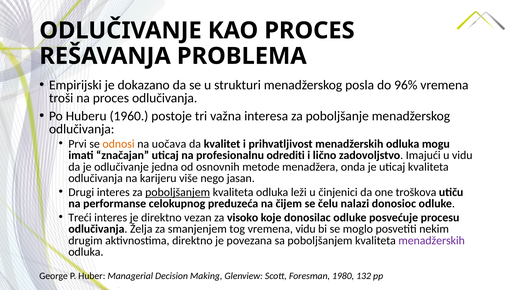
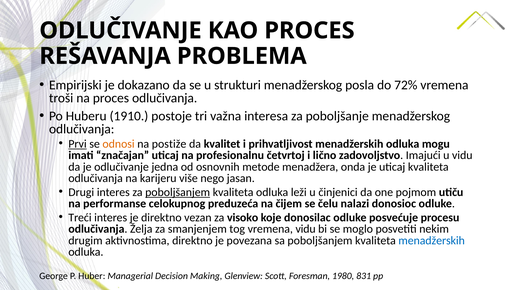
96%: 96% -> 72% (406, 85)
1960: 1960 -> 1910 (129, 116)
Prvi underline: none -> present (78, 144)
uočava: uočava -> postiže (169, 144)
odrediti: odrediti -> četvrtoj (286, 155)
troškova: troškova -> pojmom (416, 192)
menadžerskih colour: purple -> blue (432, 241)
132: 132 -> 831 (364, 276)
